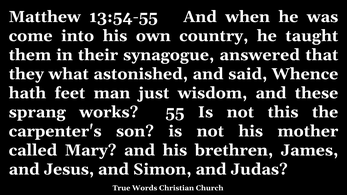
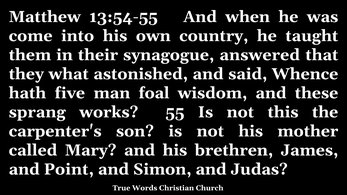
feet: feet -> five (70, 93)
just: just -> foal (154, 93)
Jesus: Jesus -> Point (69, 169)
